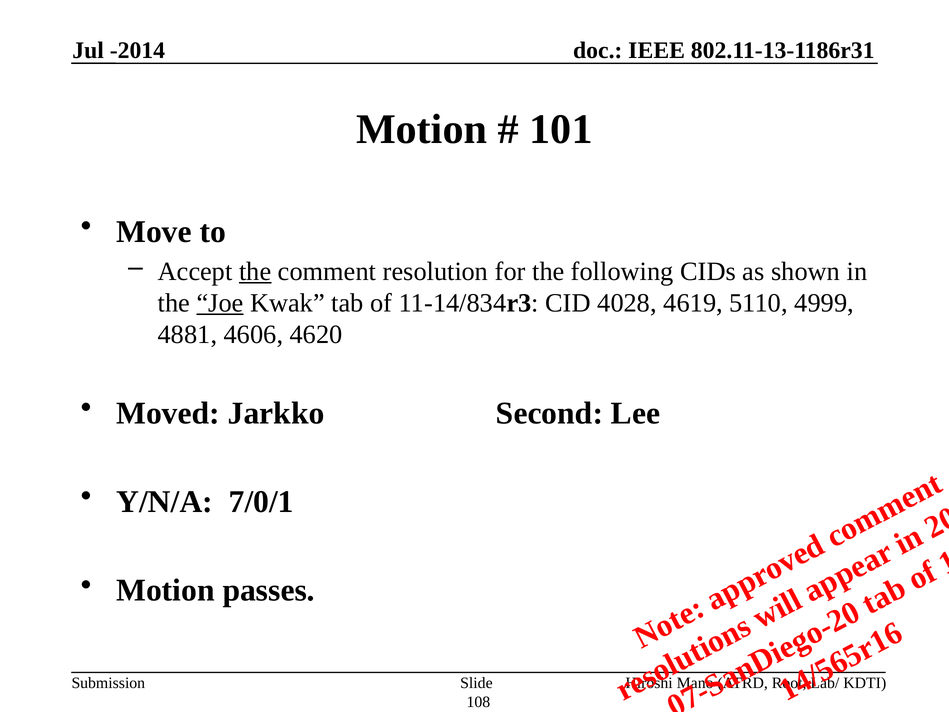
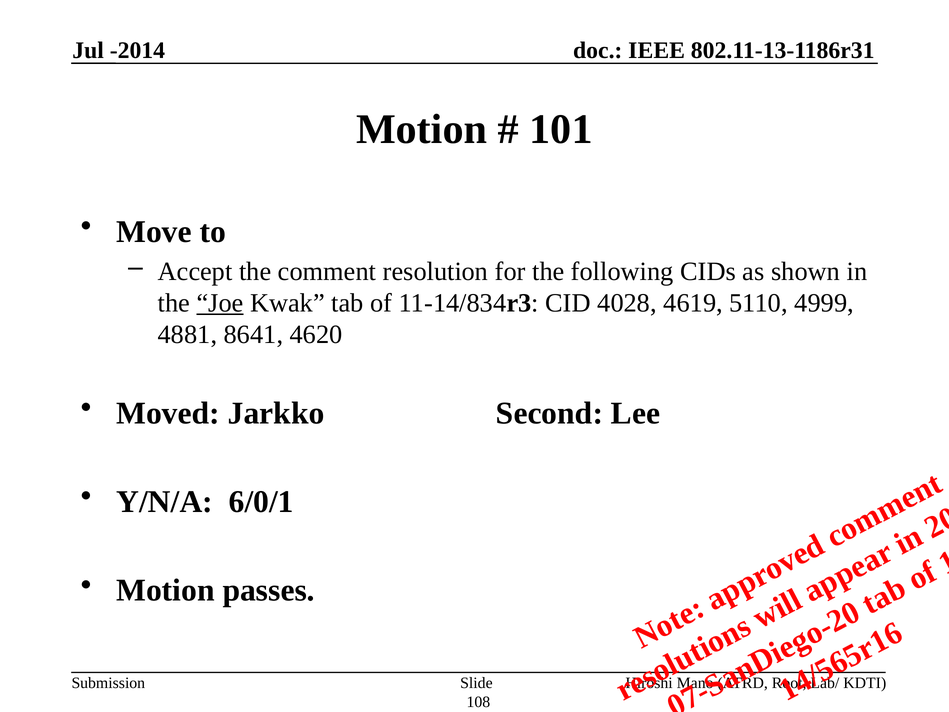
the underline: present -> none (255, 271)
4606: 4606 -> 8641 (253, 335)
7/0/1: 7/0/1 -> 6/0/1 (261, 502)
